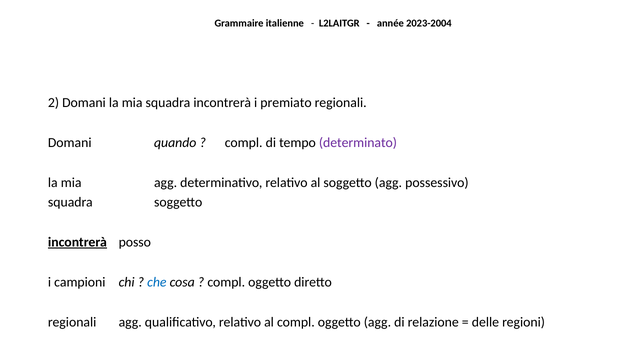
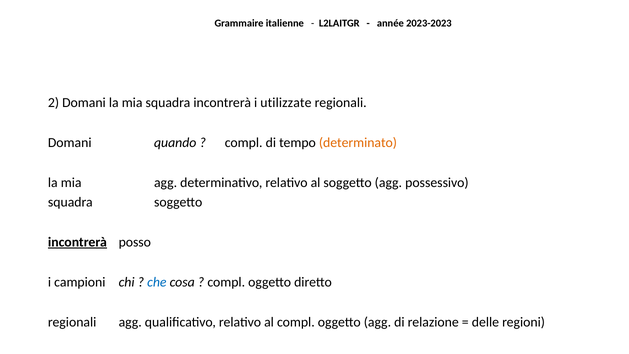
2023-2004: 2023-2004 -> 2023-2023 (429, 23)
premiato: premiato -> utilizzate (286, 103)
determinato colour: purple -> orange (358, 143)
